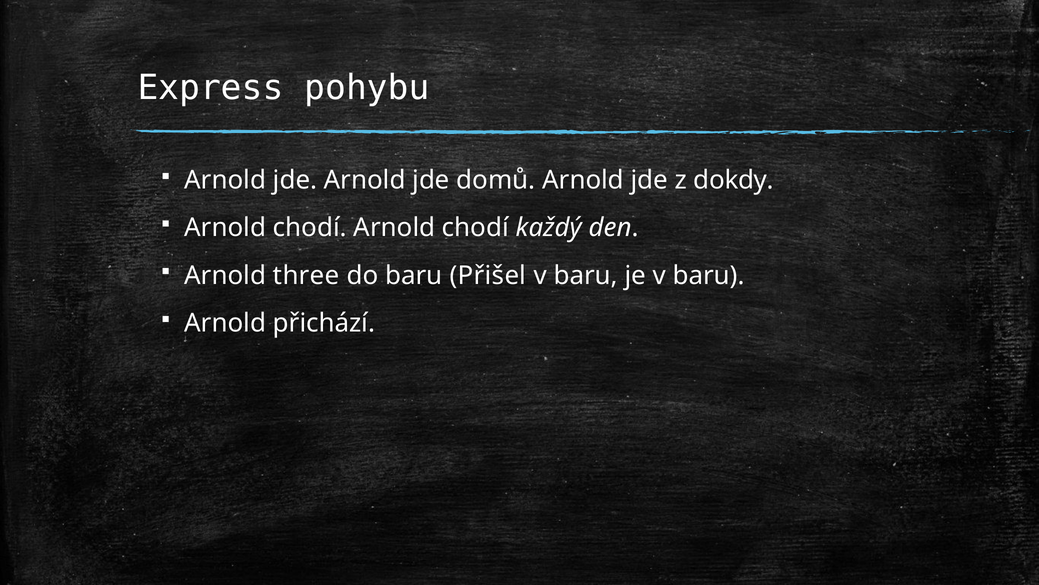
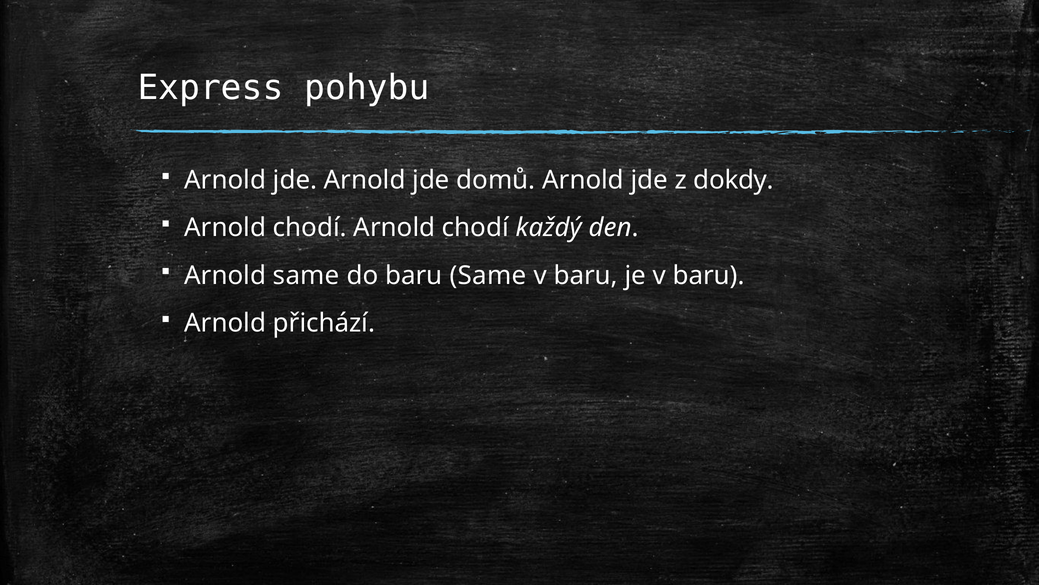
Arnold three: three -> same (306, 275)
baru Přišel: Přišel -> Same (488, 275)
